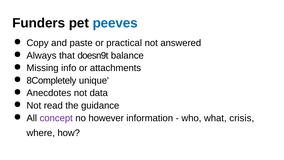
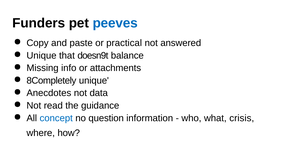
Always: Always -> Unique (42, 55)
concept colour: purple -> blue (56, 118)
however: however -> question (106, 118)
